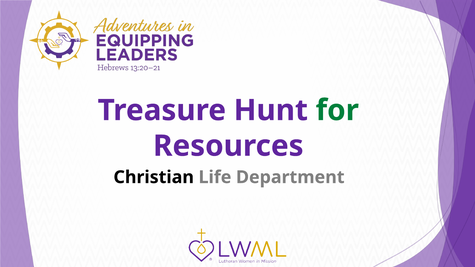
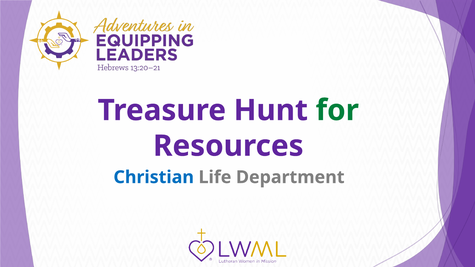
Christian colour: black -> blue (154, 177)
